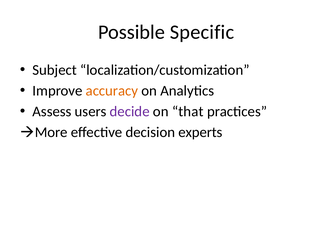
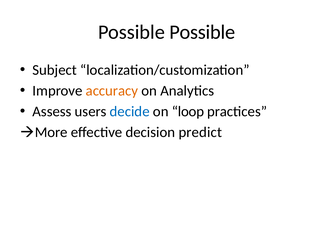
Possible Specific: Specific -> Possible (202, 32)
decide colour: purple -> blue (130, 111)
that: that -> loop (188, 111)
experts: experts -> predict (200, 132)
